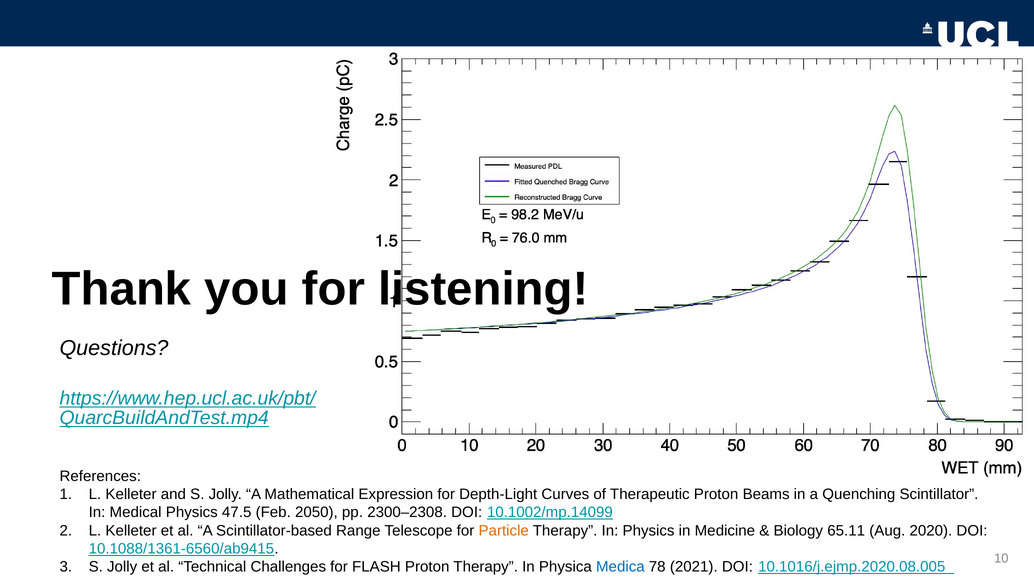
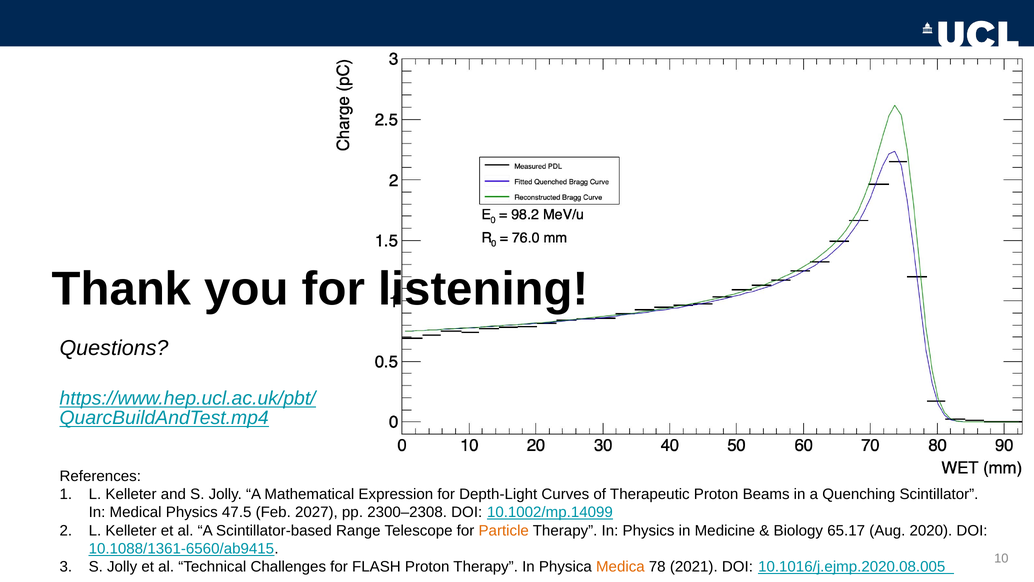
2050: 2050 -> 2027 (316, 512)
65.11: 65.11 -> 65.17 (846, 530)
Medica colour: blue -> orange (620, 566)
